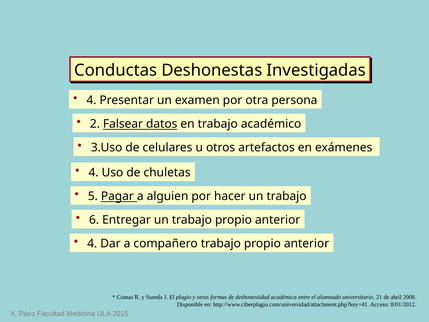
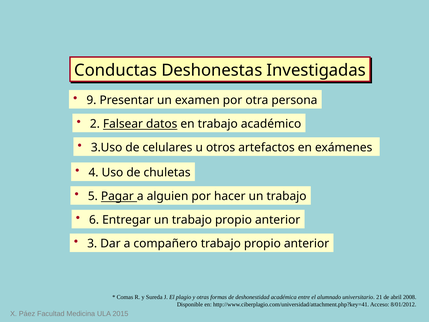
4: 4 -> 9 (91, 100)
4: 4 -> 3 (92, 243)
